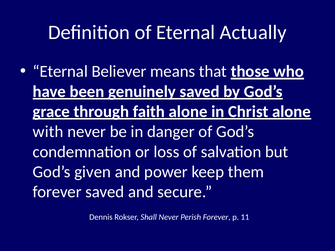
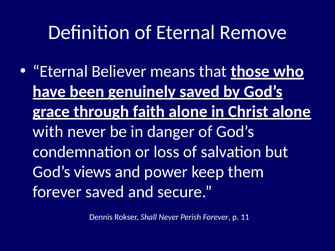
Actually: Actually -> Remove (253, 32)
given: given -> views (93, 172)
